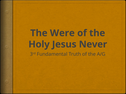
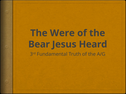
Holy: Holy -> Bear (39, 45)
Never: Never -> Heard (93, 45)
